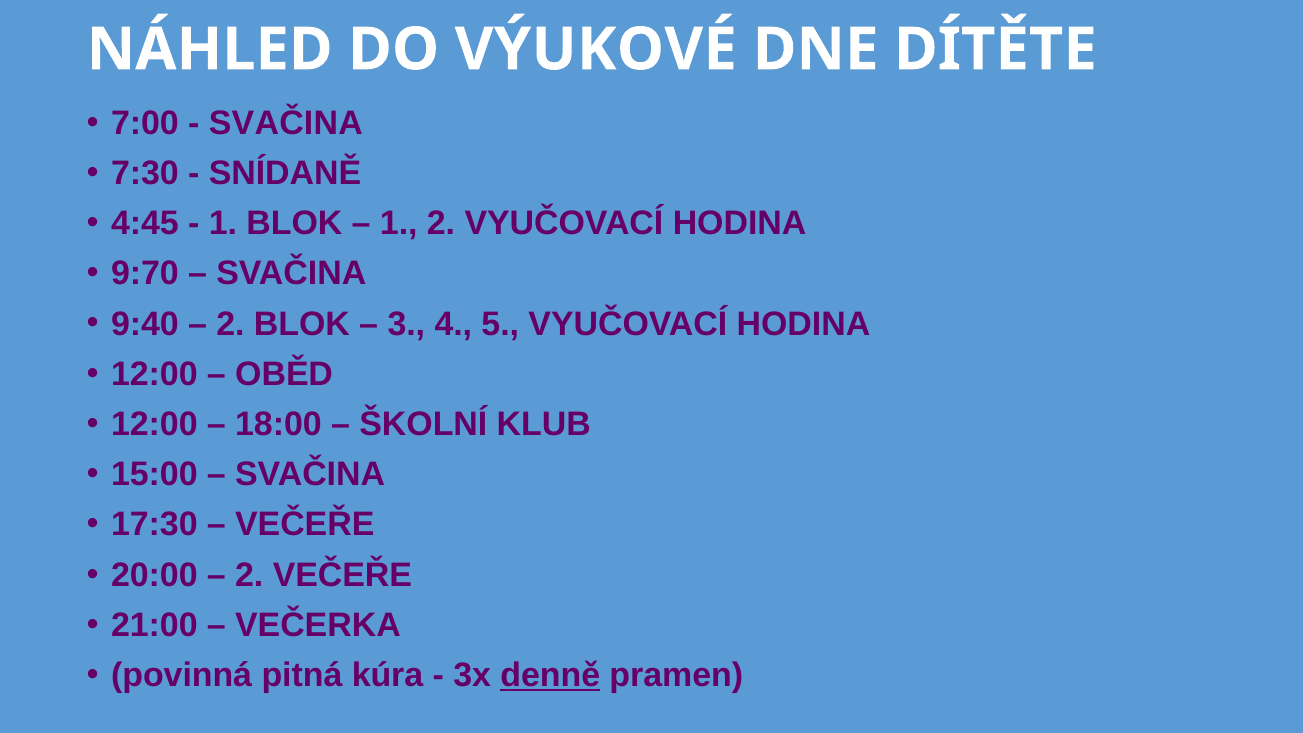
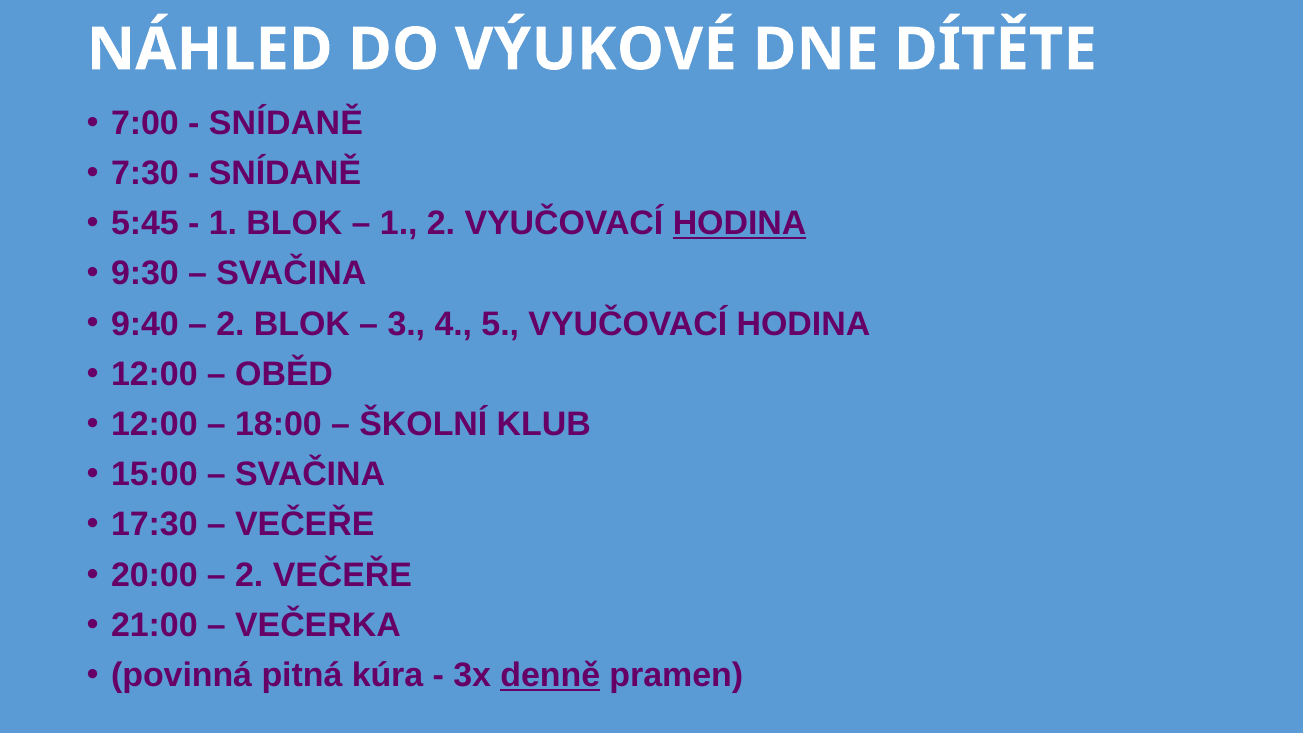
SVAČINA: SVAČINA -> SNÍDANĚ (286, 123)
4:45: 4:45 -> 5:45 (145, 223)
HODINA underline: none -> present (740, 223)
9:70: 9:70 -> 9:30 (145, 274)
